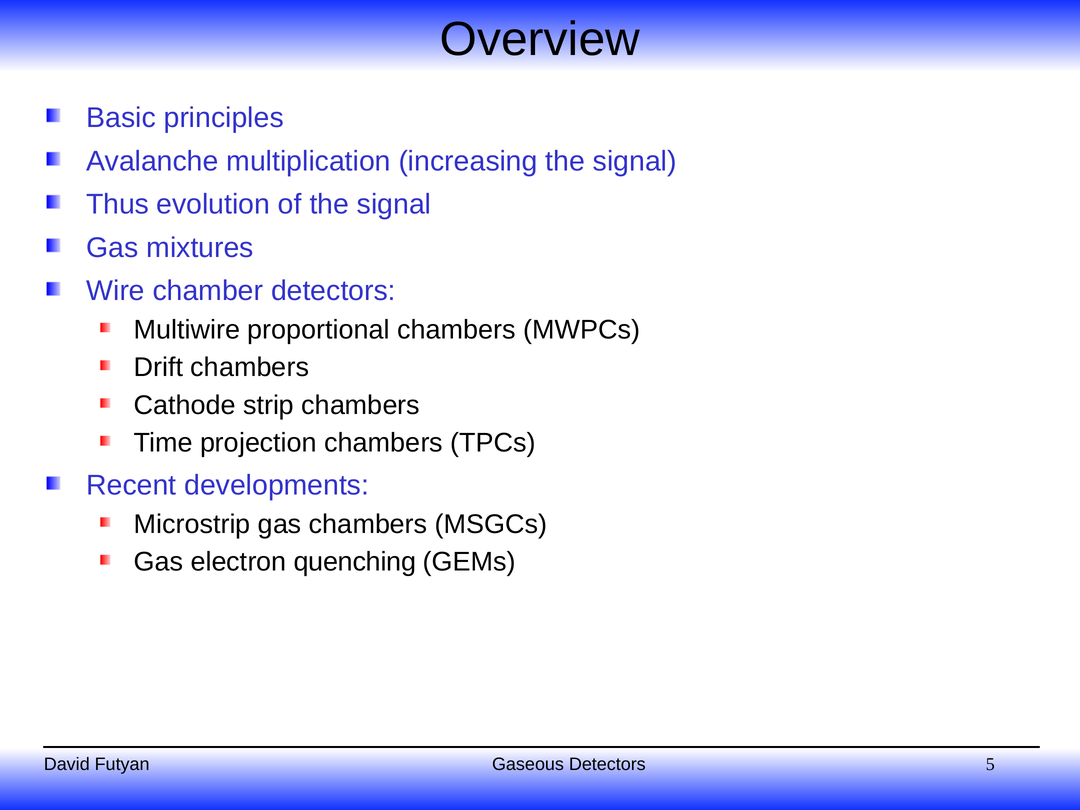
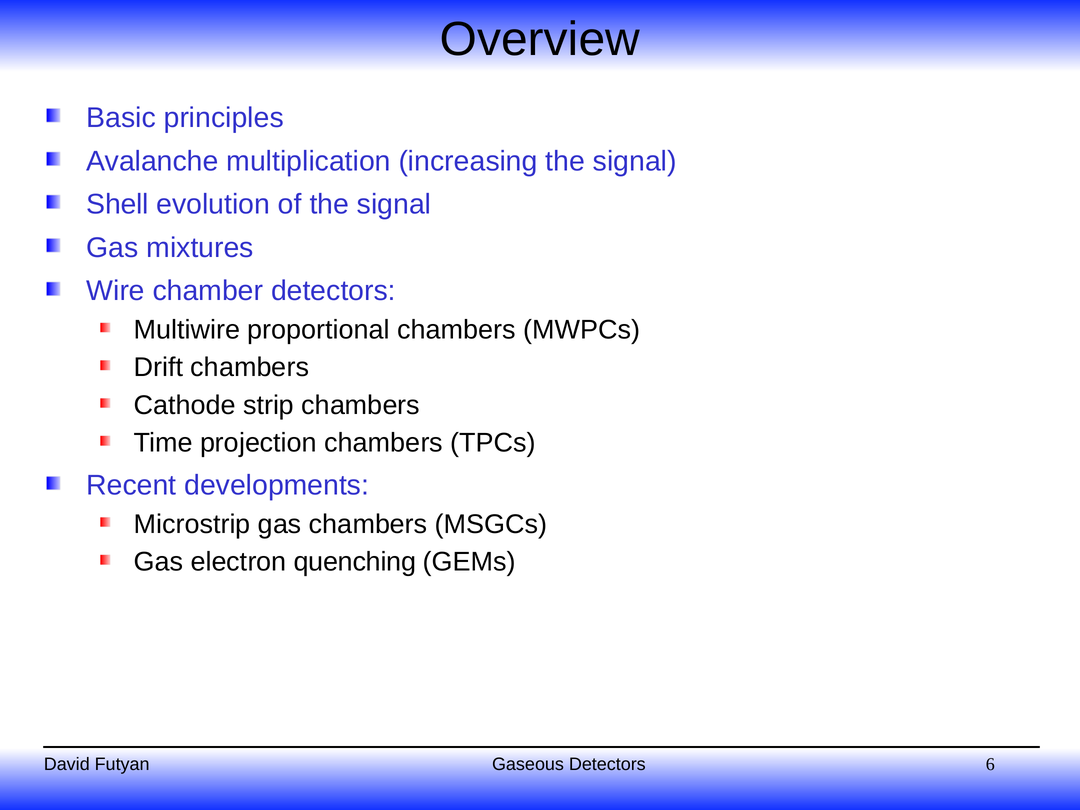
Thus: Thus -> Shell (118, 204)
5: 5 -> 6 (990, 764)
